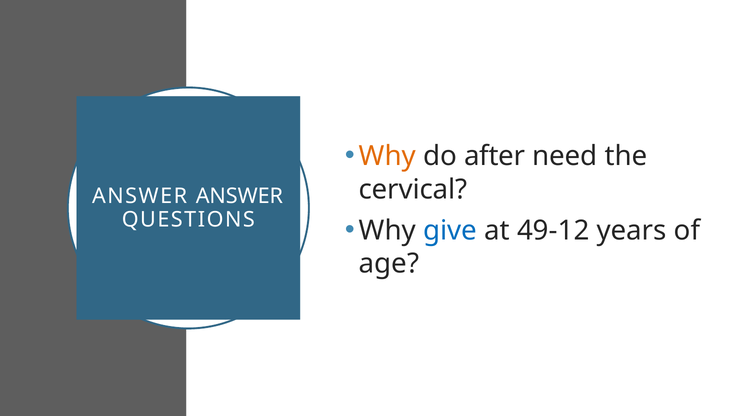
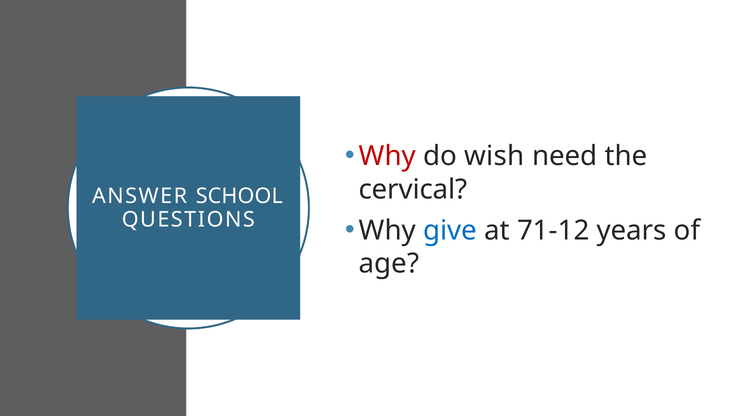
Why colour: orange -> red (387, 156)
after: after -> wish (494, 156)
ANSWER ANSWER: ANSWER -> SCHOOL (239, 196)
49-12: 49-12 -> 71-12 (553, 231)
